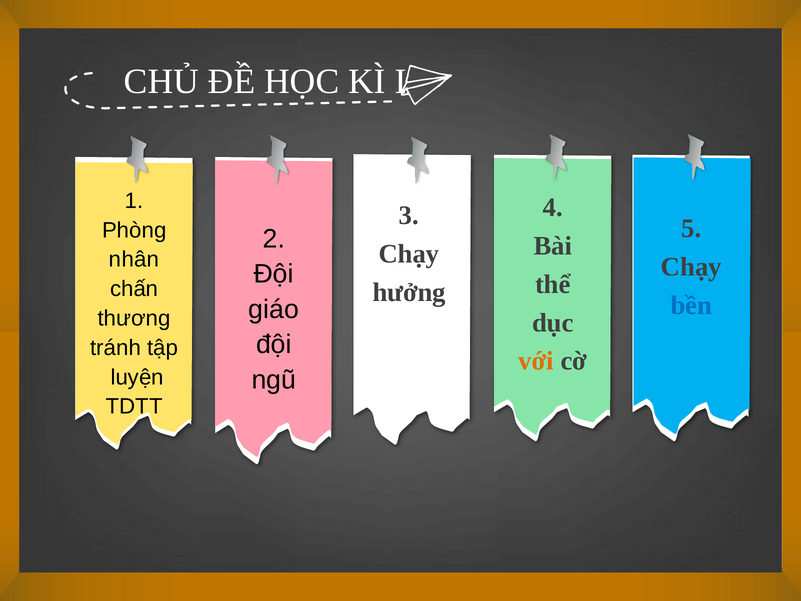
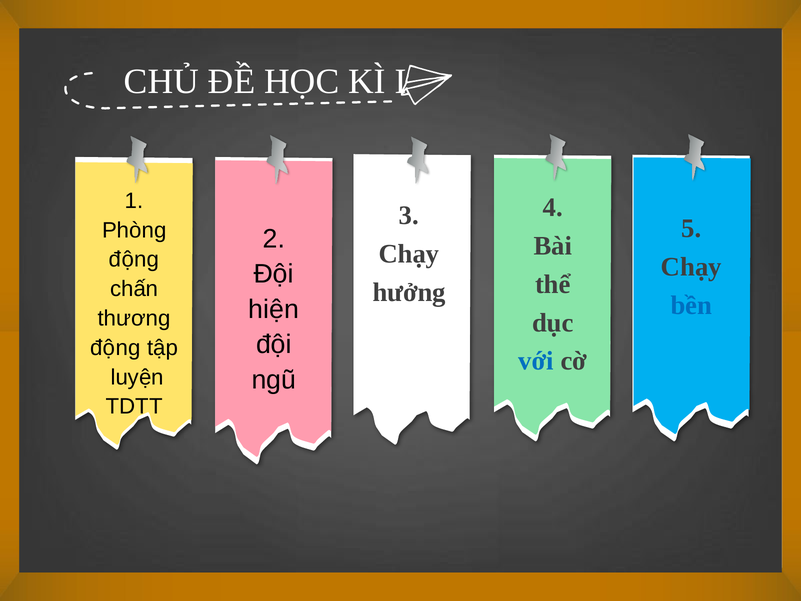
nhân: nhân -> động (134, 259)
giáo: giáo -> hiện (274, 309)
tránh: tránh -> động (115, 348)
với colour: orange -> blue (536, 361)
